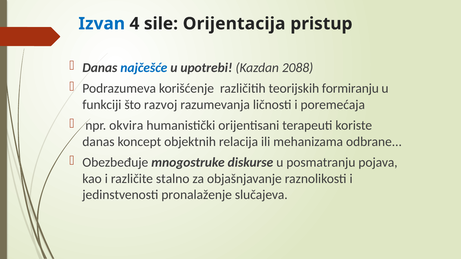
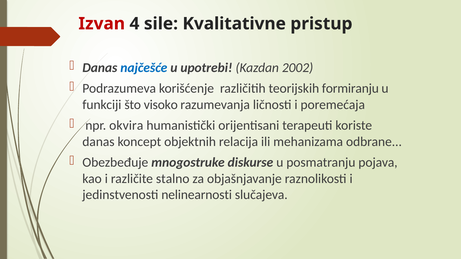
Izvan colour: blue -> red (102, 24)
Orijentacija: Orijentacija -> Kvalitativne (234, 24)
2088: 2088 -> 2002 (298, 68)
razvoj: razvoj -> visoko (161, 105)
pronalaženje: pronalaženje -> nelinearnosti (197, 195)
